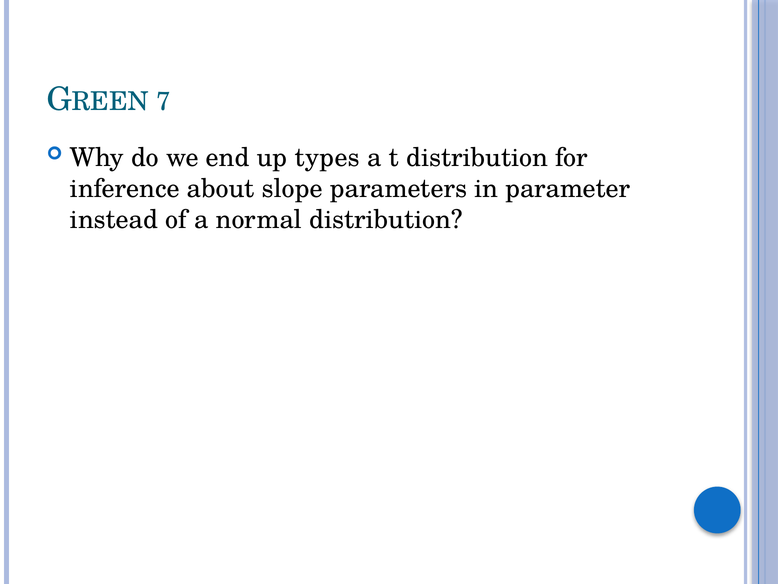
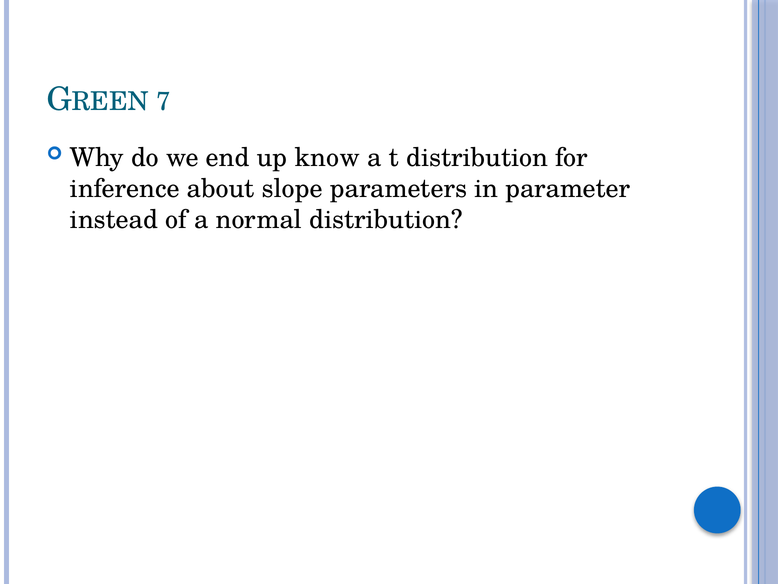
types: types -> know (327, 157)
